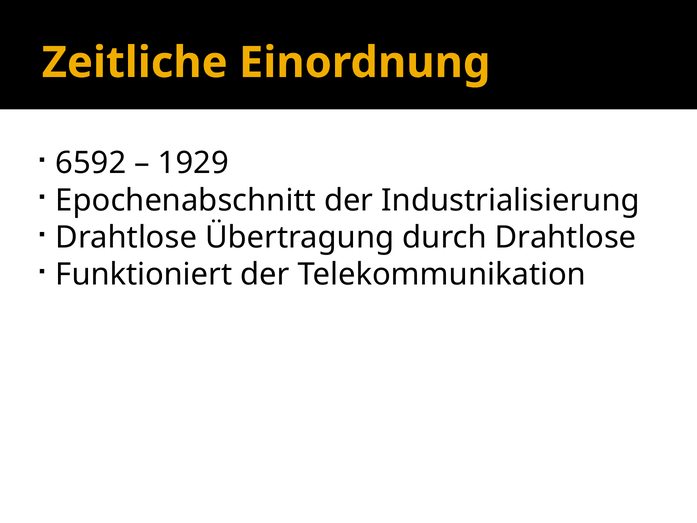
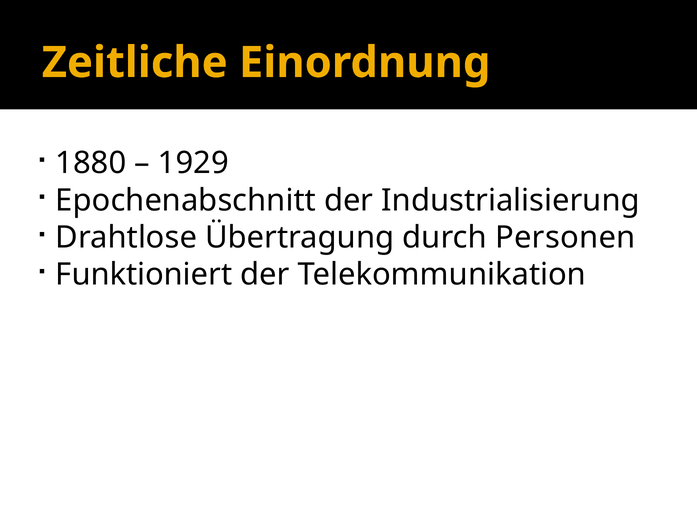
6592: 6592 -> 1880 (91, 163)
durch Drahtlose: Drahtlose -> Personen (565, 237)
